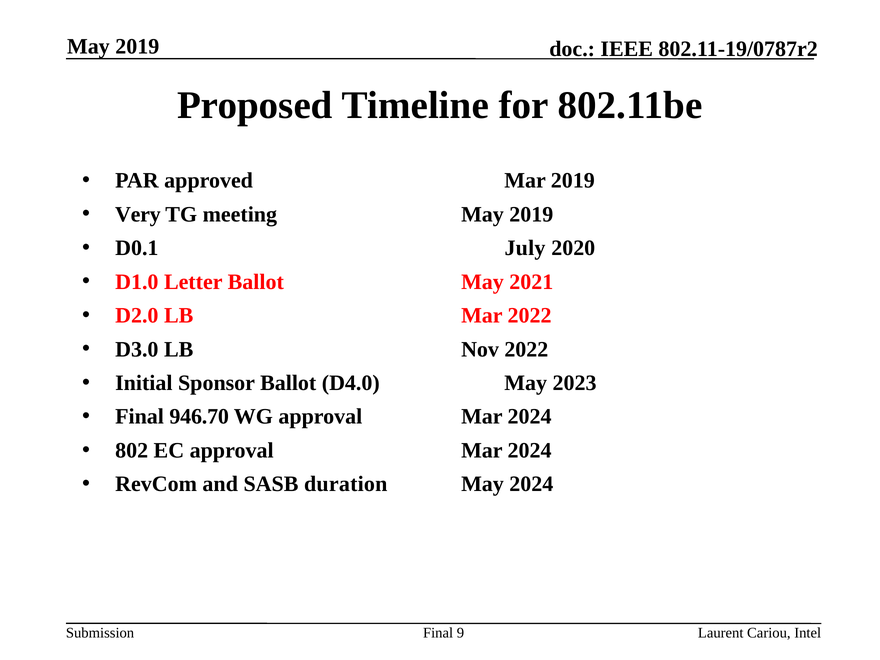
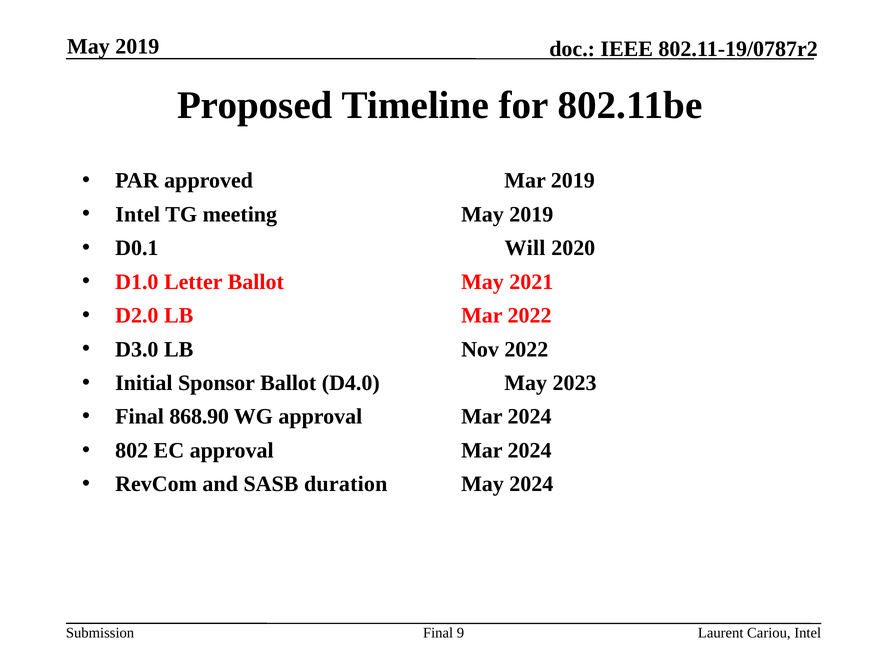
Very: Very -> Intel (138, 214)
July: July -> Will (525, 248)
946.70: 946.70 -> 868.90 (199, 417)
